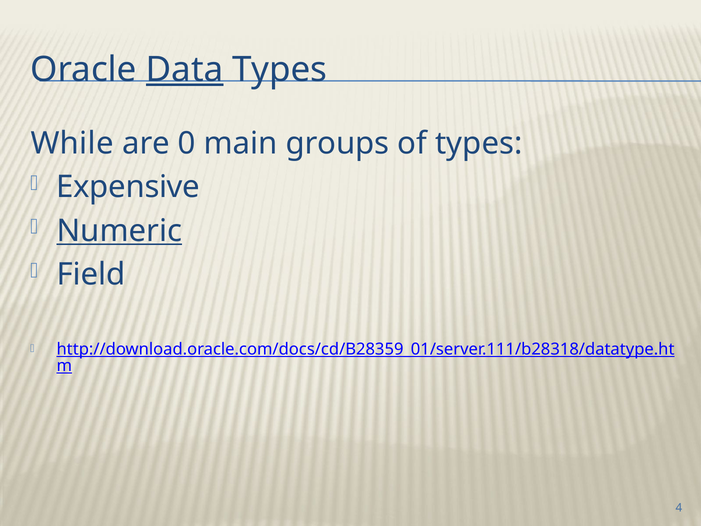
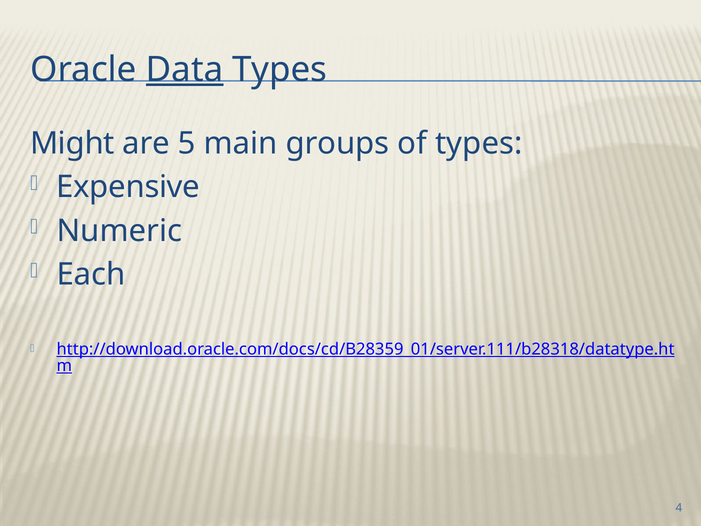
While: While -> Might (72, 143)
0: 0 -> 5 (187, 143)
Numeric underline: present -> none (119, 231)
Field: Field -> Each (91, 274)
